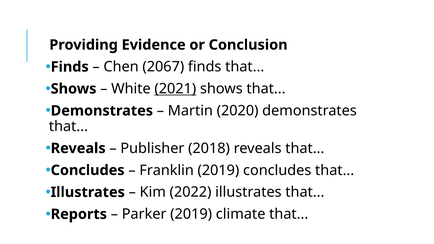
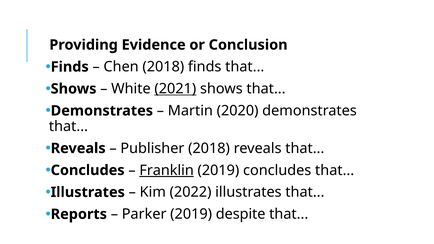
Chen 2067: 2067 -> 2018 (163, 67)
Franklin underline: none -> present (167, 170)
climate: climate -> despite (241, 214)
